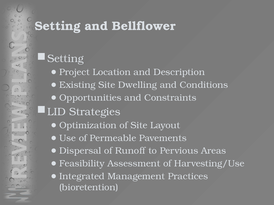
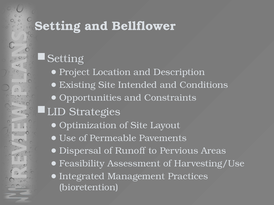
Dwelling: Dwelling -> Intended (138, 85)
